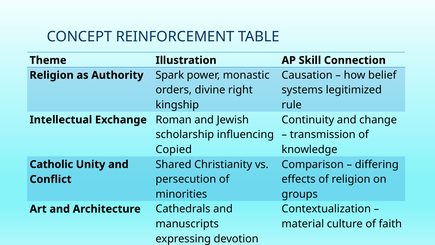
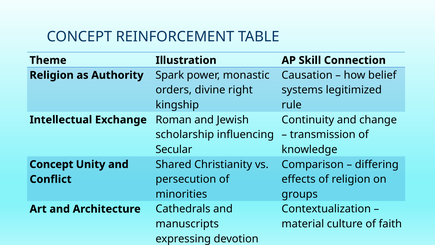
Copied: Copied -> Secular (174, 149)
Catholic: Catholic -> Concept (51, 164)
